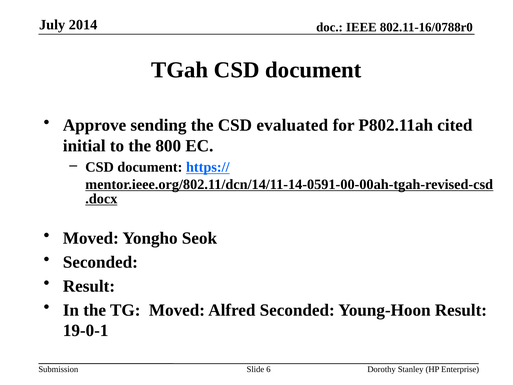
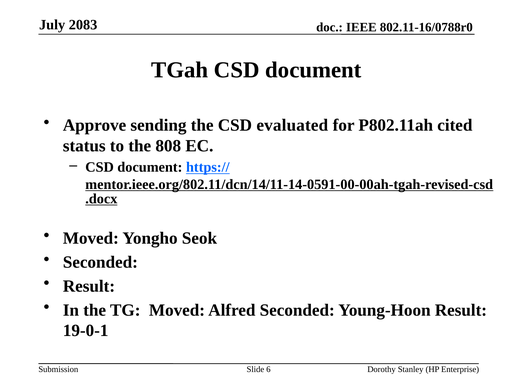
2014: 2014 -> 2083 (83, 25)
initial: initial -> status (84, 146)
800: 800 -> 808 (168, 146)
